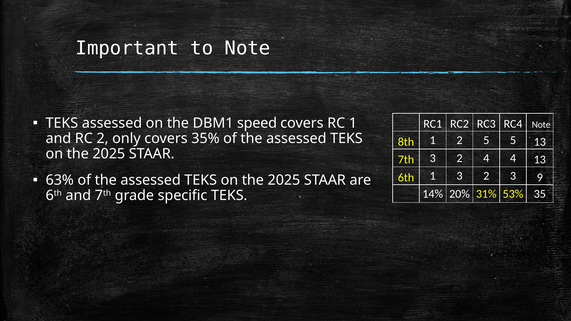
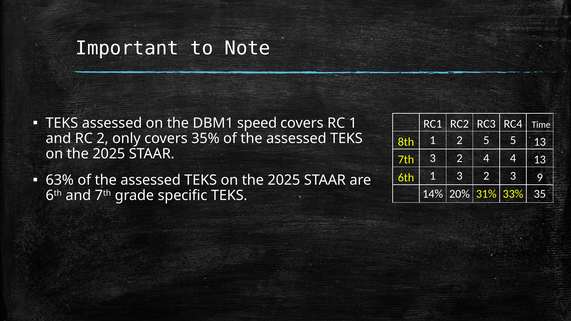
RC4 Note: Note -> Time (541, 125)
53%: 53% -> 33% (513, 194)
